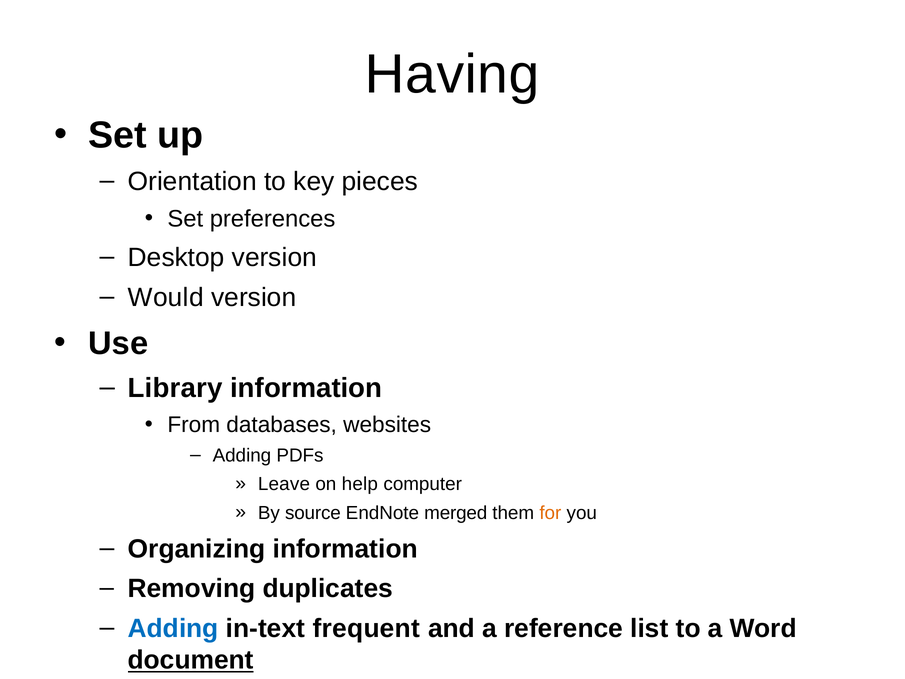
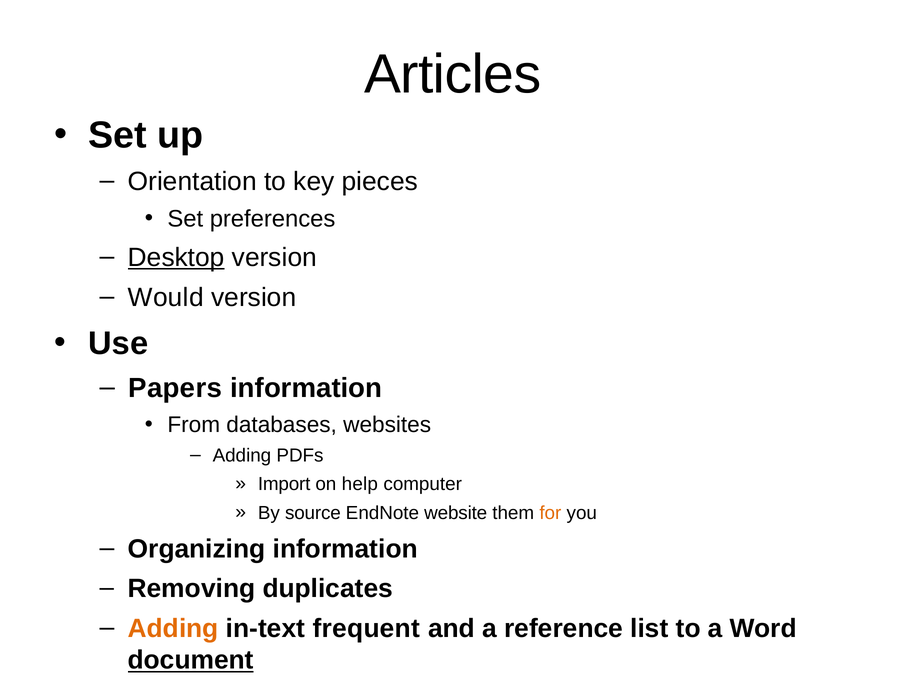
Having: Having -> Articles (453, 74)
Desktop underline: none -> present (176, 257)
Library: Library -> Papers (175, 388)
Leave: Leave -> Import (284, 484)
merged: merged -> website (456, 513)
Adding colour: blue -> orange (173, 628)
